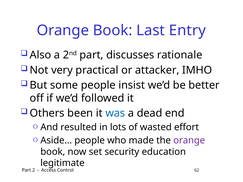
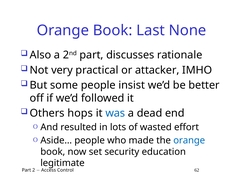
Entry: Entry -> None (188, 30)
been: been -> hops (80, 113)
orange colour: purple -> blue (189, 141)
